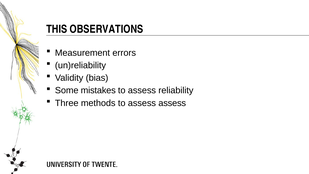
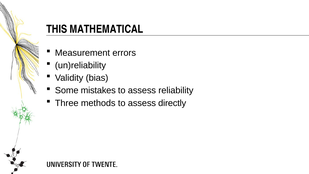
OBSERVATIONS: OBSERVATIONS -> MATHEMATICAL (106, 29)
assess assess: assess -> directly (172, 103)
